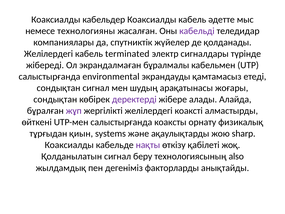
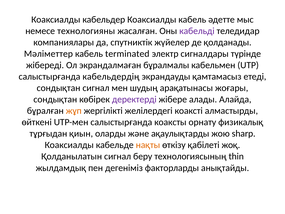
Желілердегі: Желілердегі -> Мәліметтер (48, 54)
environmental: environmental -> кабельдердің (111, 76)
жұп colour: purple -> orange (74, 111)
systems: systems -> оларды (110, 133)
нақты colour: purple -> orange (148, 145)
also: also -> thin (236, 156)
